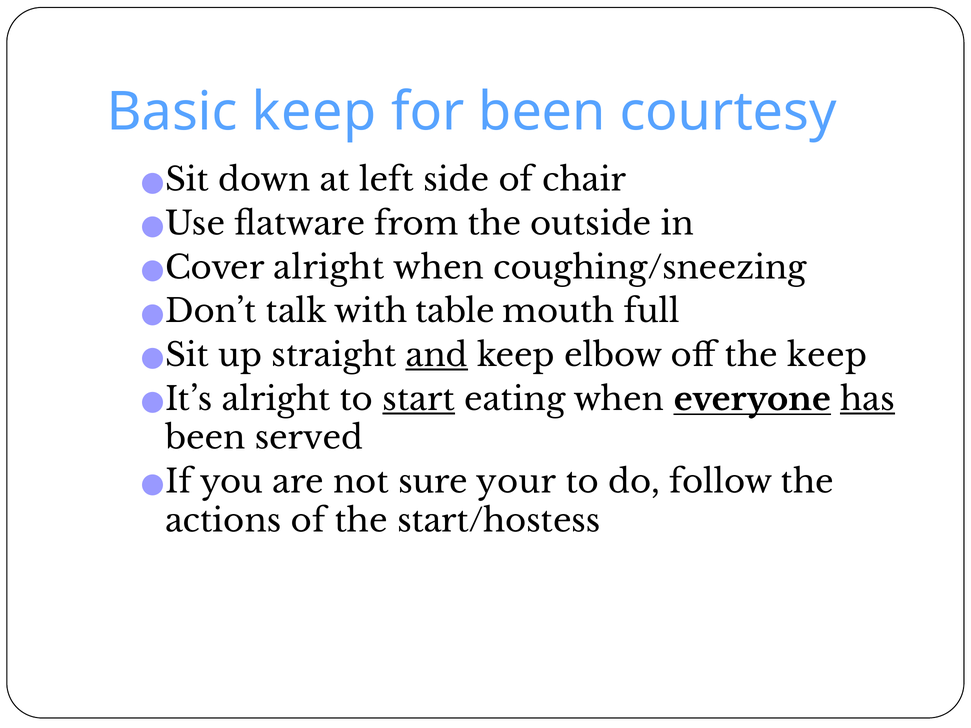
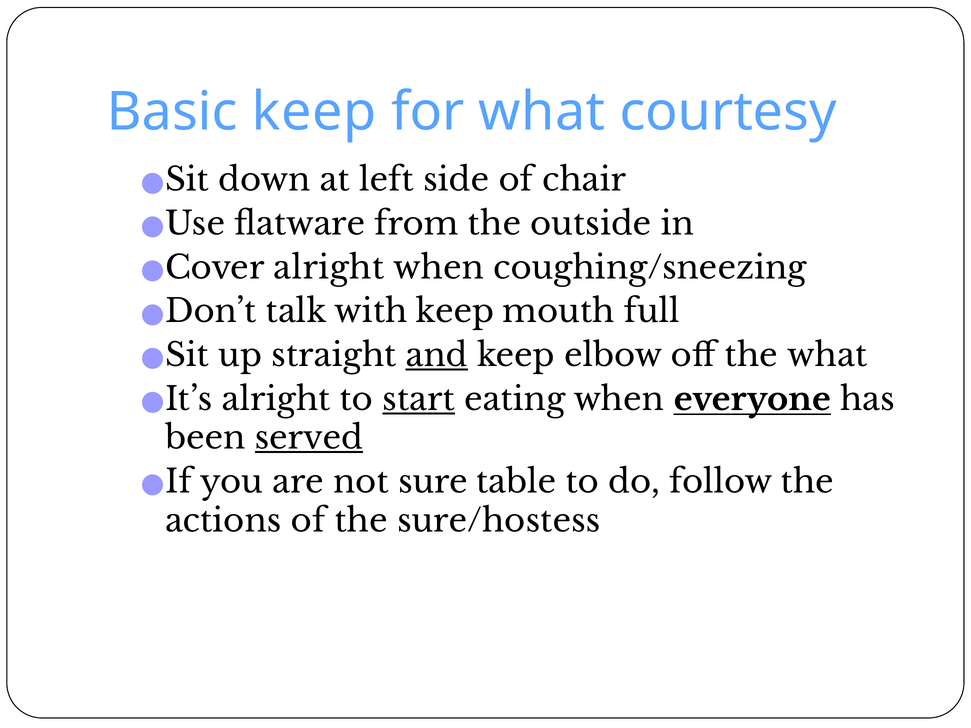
for been: been -> what (542, 112)
with table: table -> keep (455, 312)
the keep: keep -> what (827, 356)
has underline: present -> none (868, 400)
served underline: none -> present (309, 438)
your: your -> table (516, 482)
start/hostess: start/hostess -> sure/hostess (499, 521)
